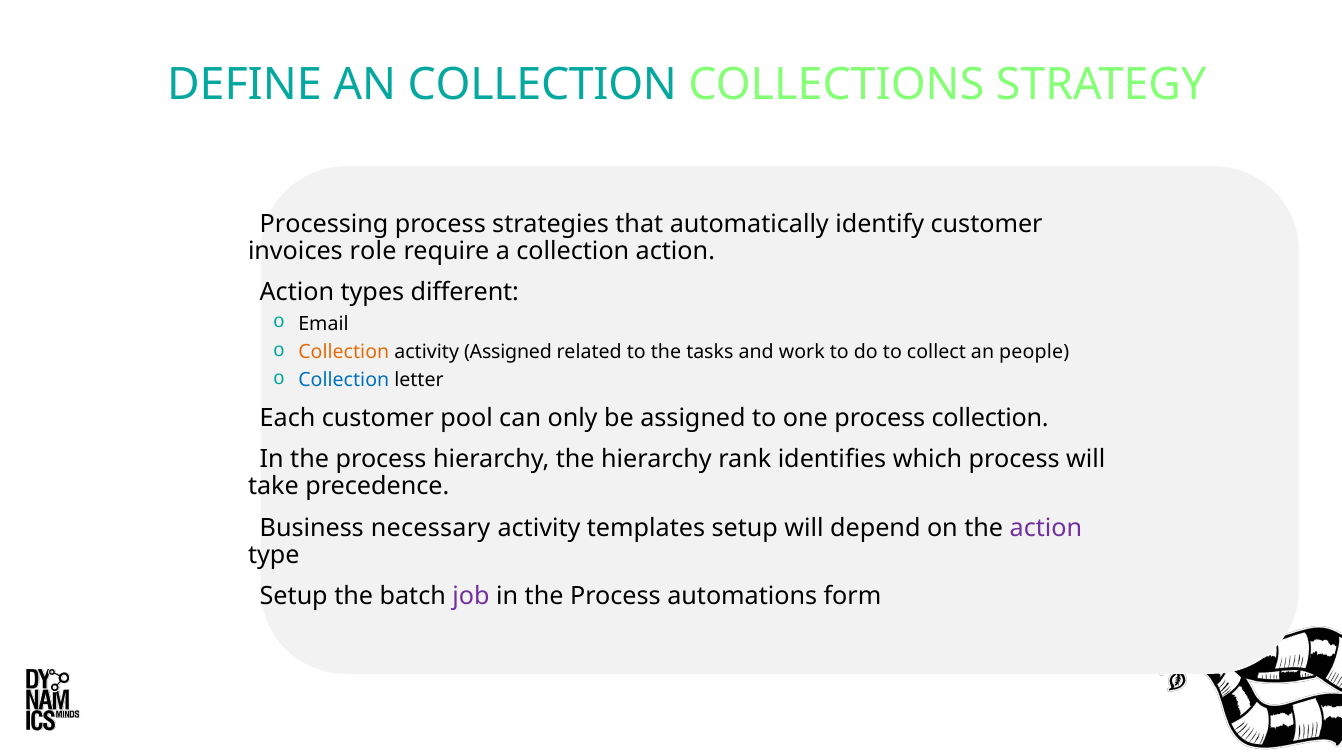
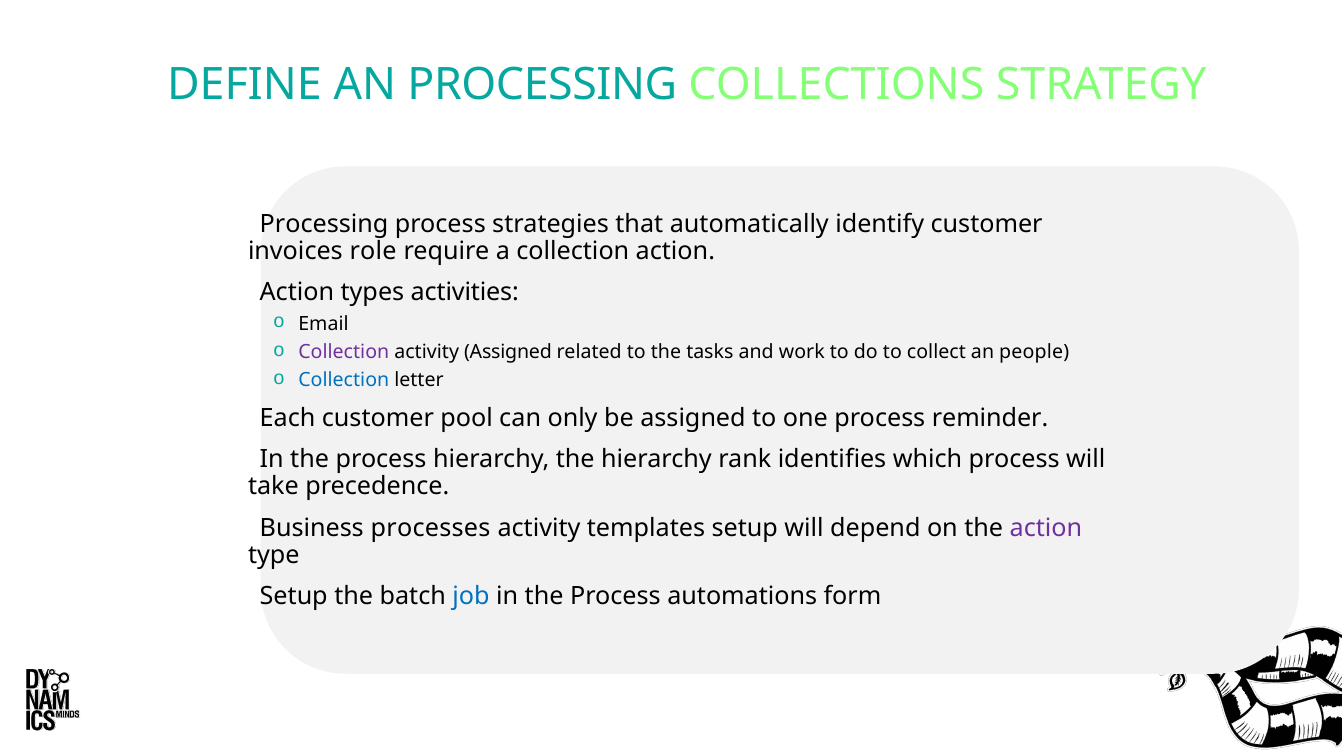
AN COLLECTION: COLLECTION -> PROCESSING (542, 85)
different: different -> activities (465, 292)
Collection colour: orange -> purple (344, 352)
process collection: collection -> reminder (990, 418)
necessary: necessary -> processes (431, 528)
job colour: purple -> blue (471, 596)
